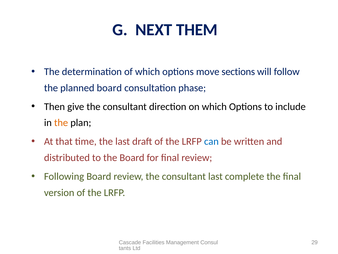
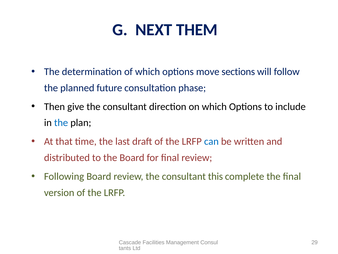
planned board: board -> future (109, 88)
the colour: orange -> blue (61, 123)
consultant last: last -> this (215, 176)
